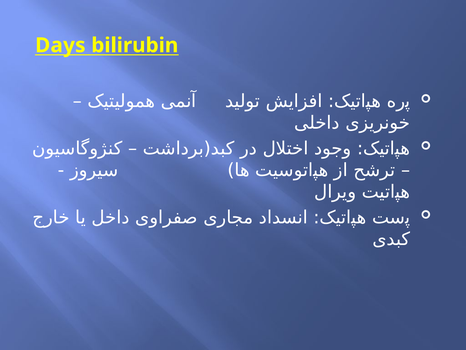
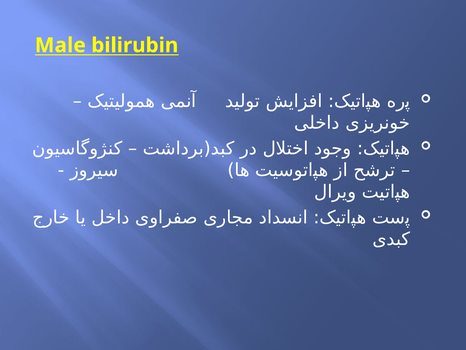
Days: Days -> Male (60, 45)
